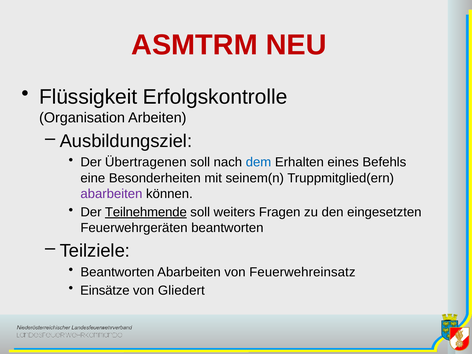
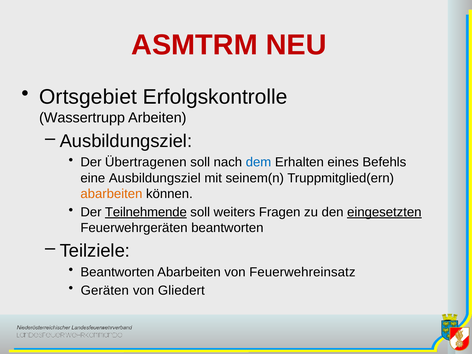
Flüssigkeit: Flüssigkeit -> Ortsgebiet (88, 97)
Organisation: Organisation -> Wassertrupp (82, 118)
eine Besonderheiten: Besonderheiten -> Ausbildungsziel (155, 178)
abarbeiten colour: purple -> orange (111, 194)
eingesetzten underline: none -> present (384, 212)
Einsätze: Einsätze -> Geräten (105, 290)
